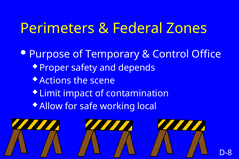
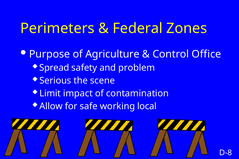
Temporary: Temporary -> Agriculture (112, 54)
Proper: Proper -> Spread (54, 68)
depends: depends -> problem (137, 68)
Actions: Actions -> Serious (55, 81)
